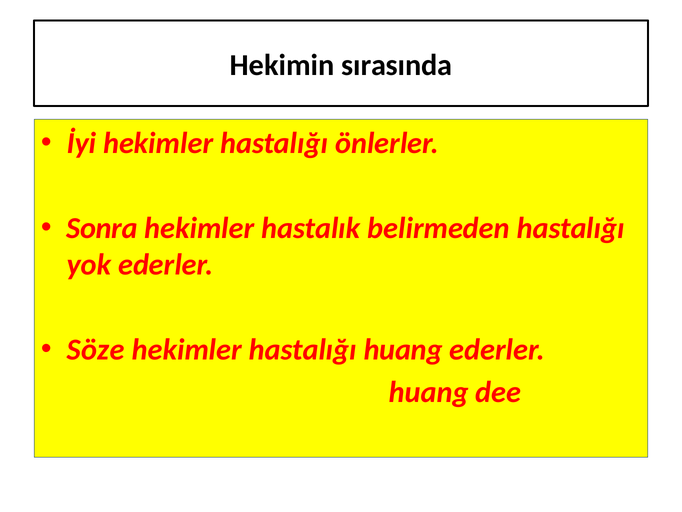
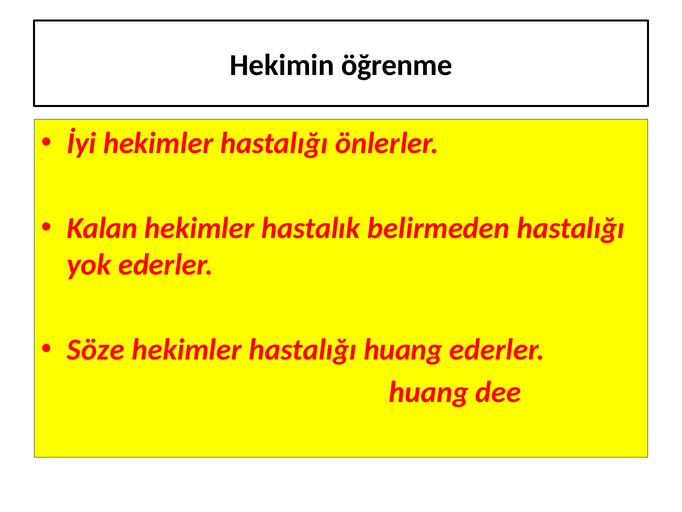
sırasında: sırasında -> öğrenme (397, 65)
Sonra: Sonra -> Kalan (102, 228)
